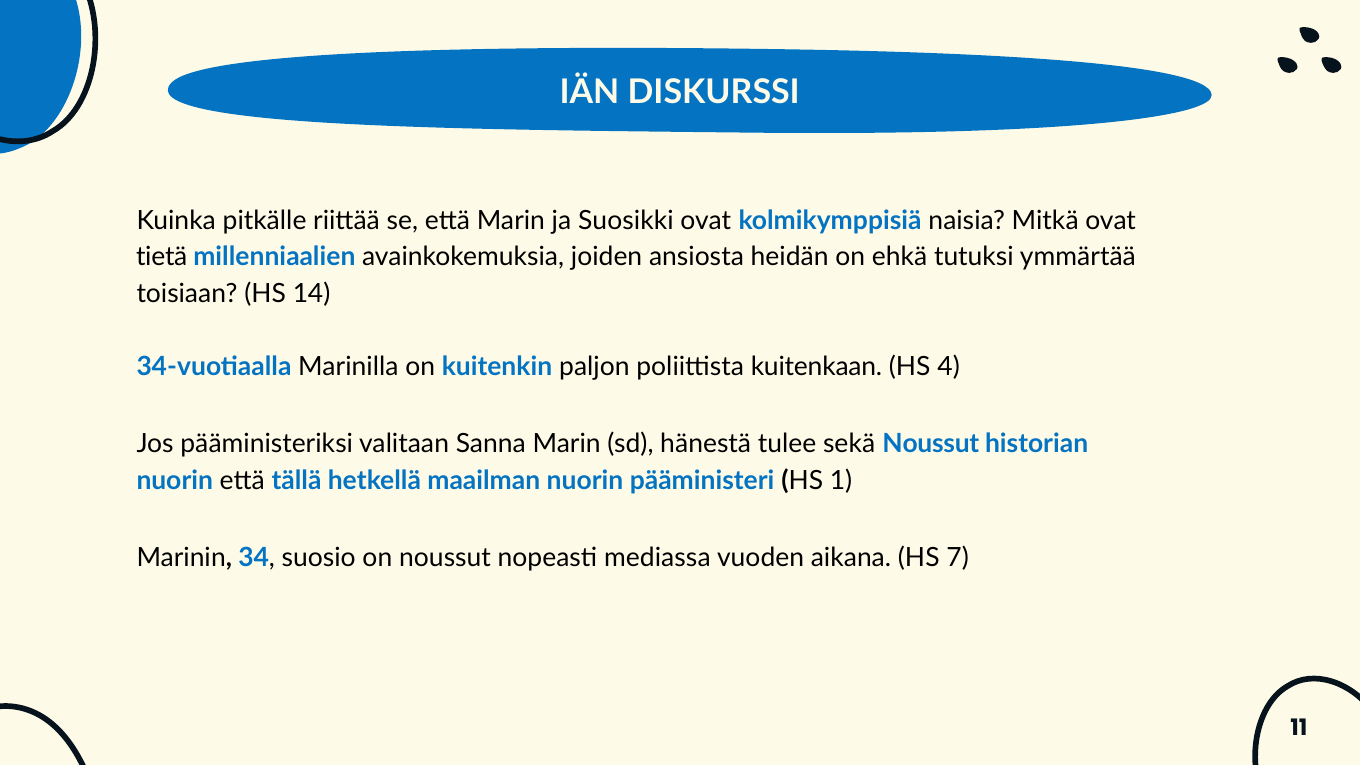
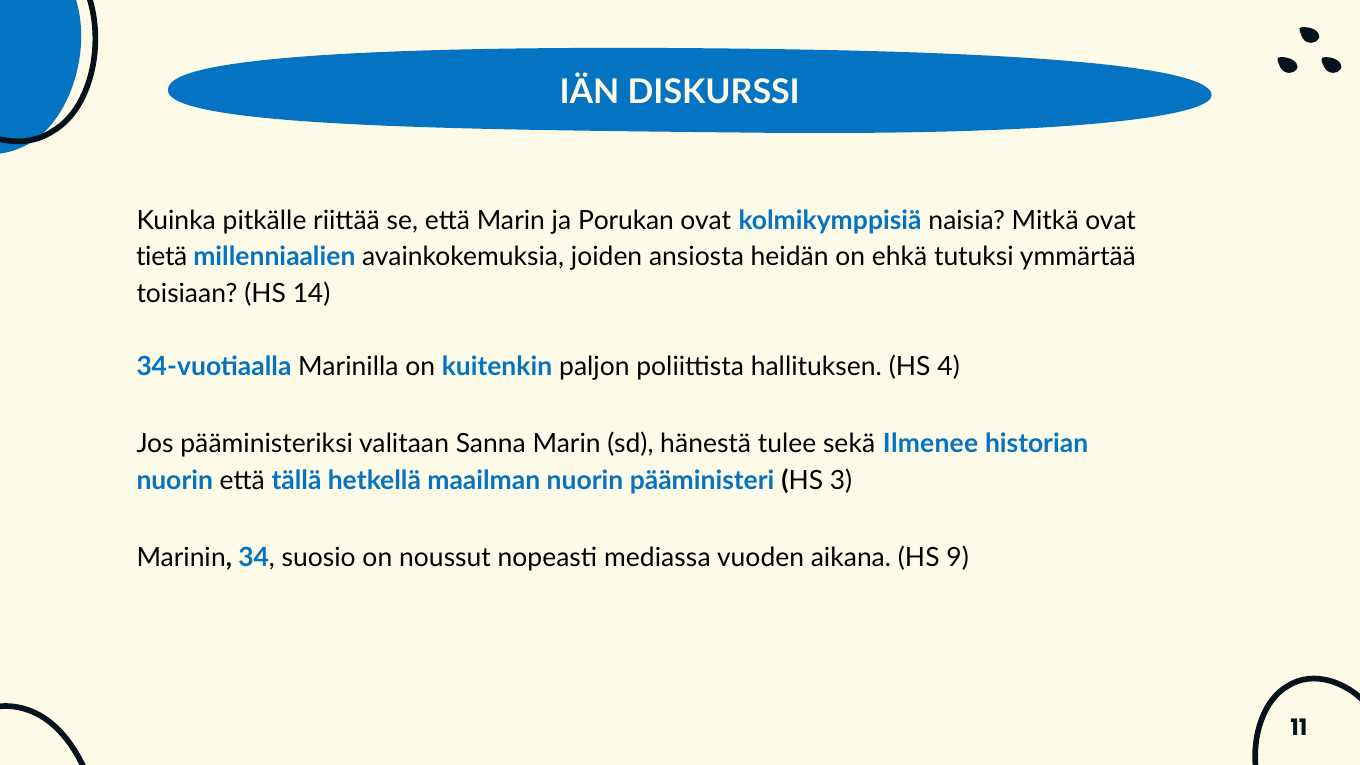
Suosikki: Suosikki -> Porukan (626, 221)
kuitenkaan: kuitenkaan -> hallituksen (816, 367)
sekä Noussut: Noussut -> Ilmenee (931, 444)
1: 1 -> 3 (841, 480)
7: 7 -> 9 (958, 558)
